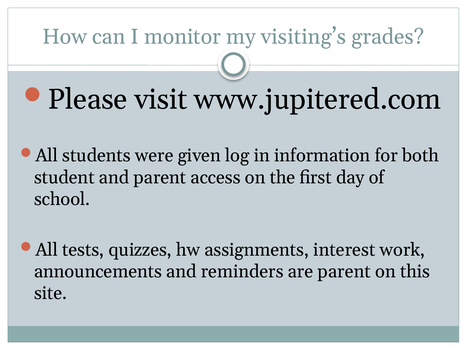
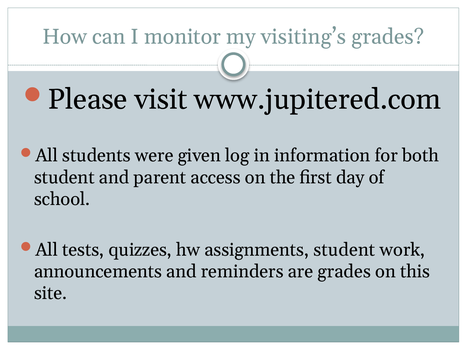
assignments interest: interest -> student (344, 250)
are parent: parent -> grades (344, 272)
